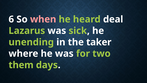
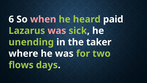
deal: deal -> paid (113, 19)
was colour: white -> pink (57, 31)
them: them -> flows (21, 65)
